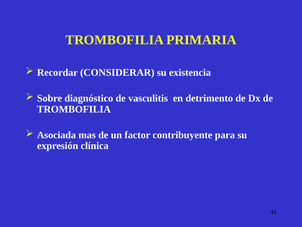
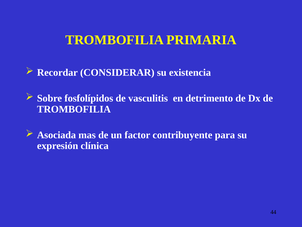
diagnóstico: diagnóstico -> fosfolípidos (89, 98)
